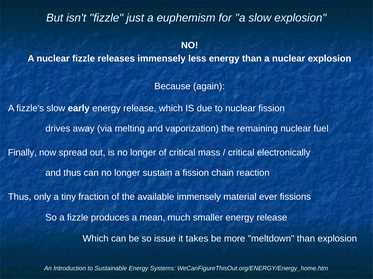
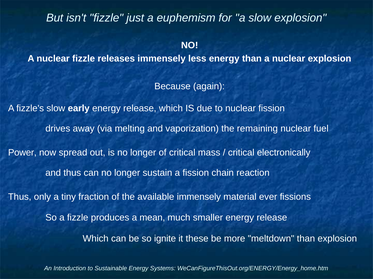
Finally: Finally -> Power (22, 153)
issue: issue -> ignite (165, 239)
takes: takes -> these (197, 239)
